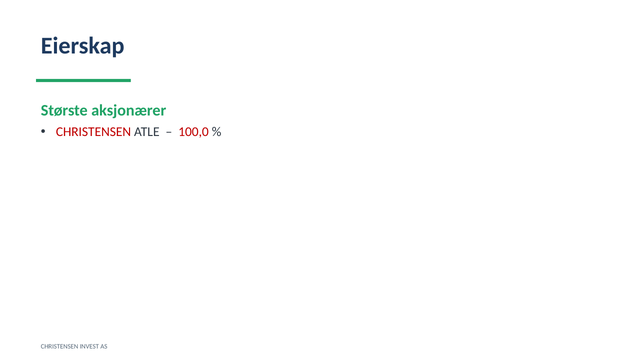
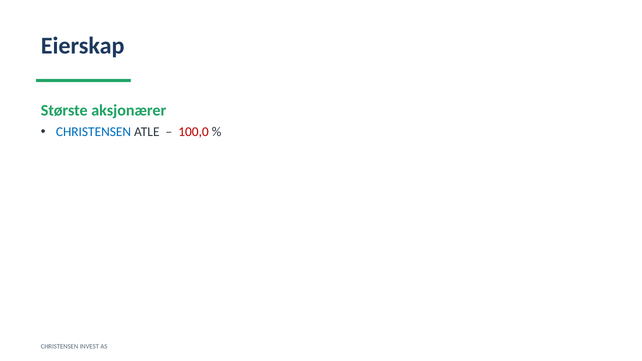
CHRISTENSEN colour: red -> blue (94, 132)
